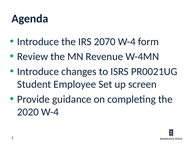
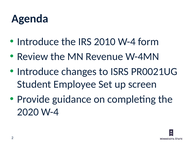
2070: 2070 -> 2010 (105, 42)
